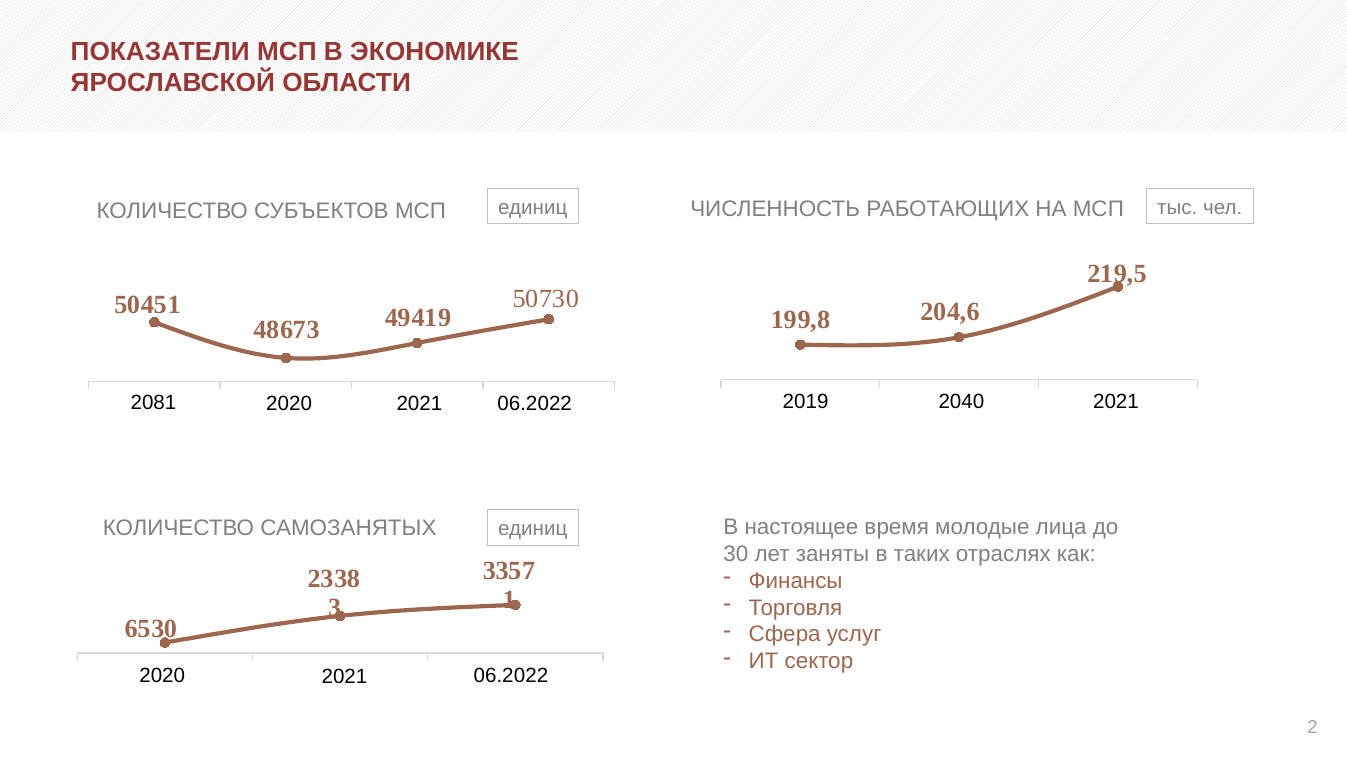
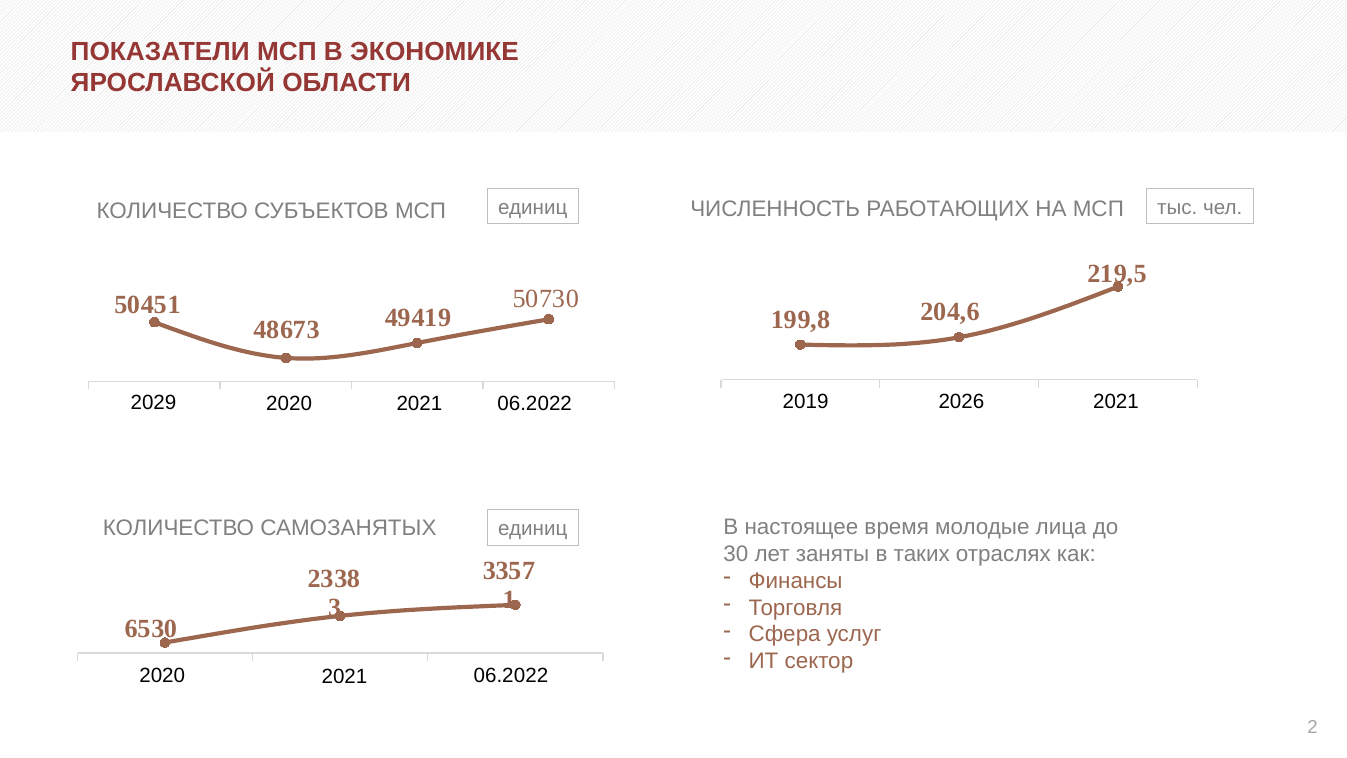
2081: 2081 -> 2029 (153, 403)
2040: 2040 -> 2026 (961, 402)
